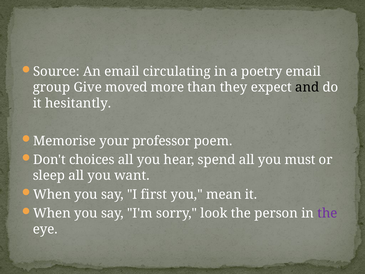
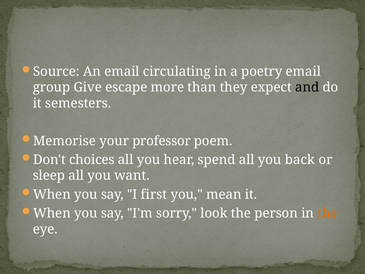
moved: moved -> escape (126, 87)
hesitantly: hesitantly -> semesters (78, 103)
must: must -> back (300, 160)
the colour: purple -> orange (327, 213)
